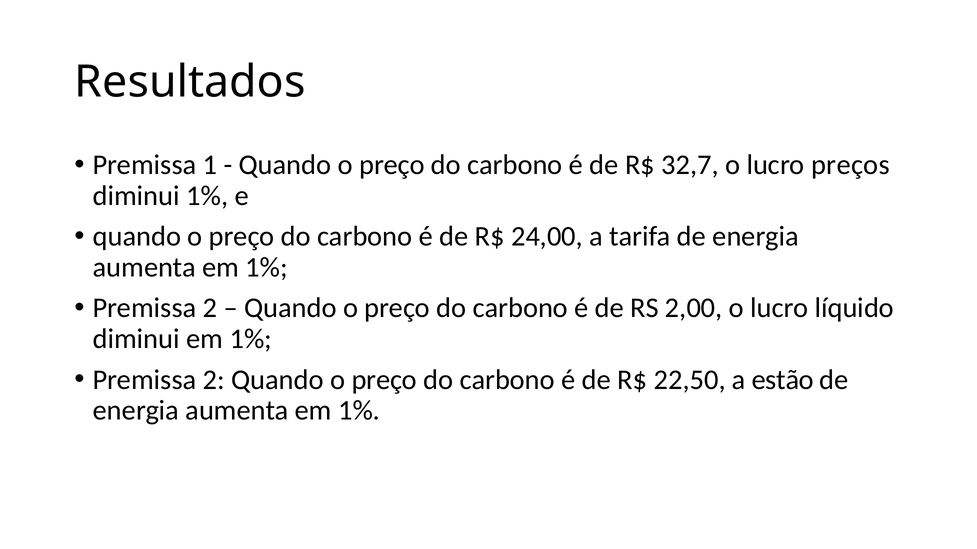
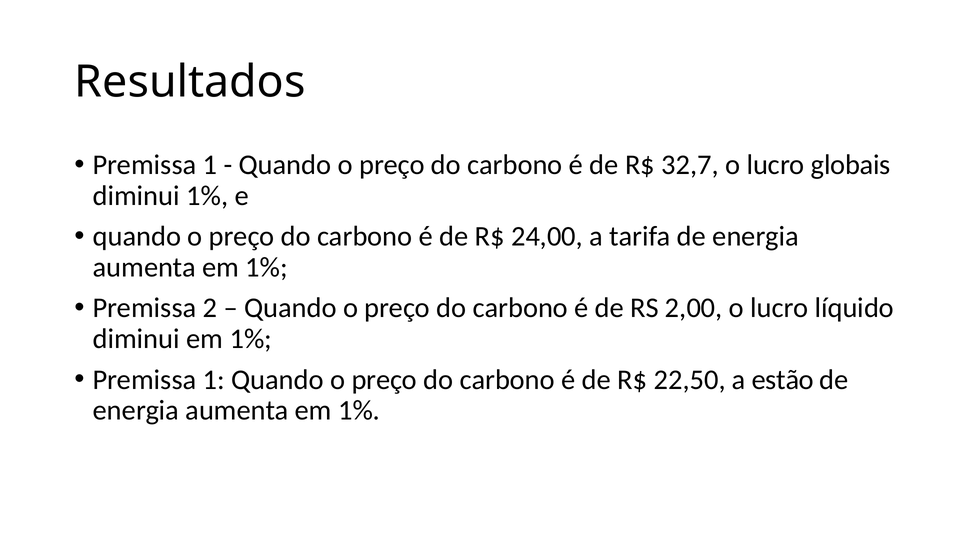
preços: preços -> globais (851, 165)
2: 2 -> 1 (214, 380)
